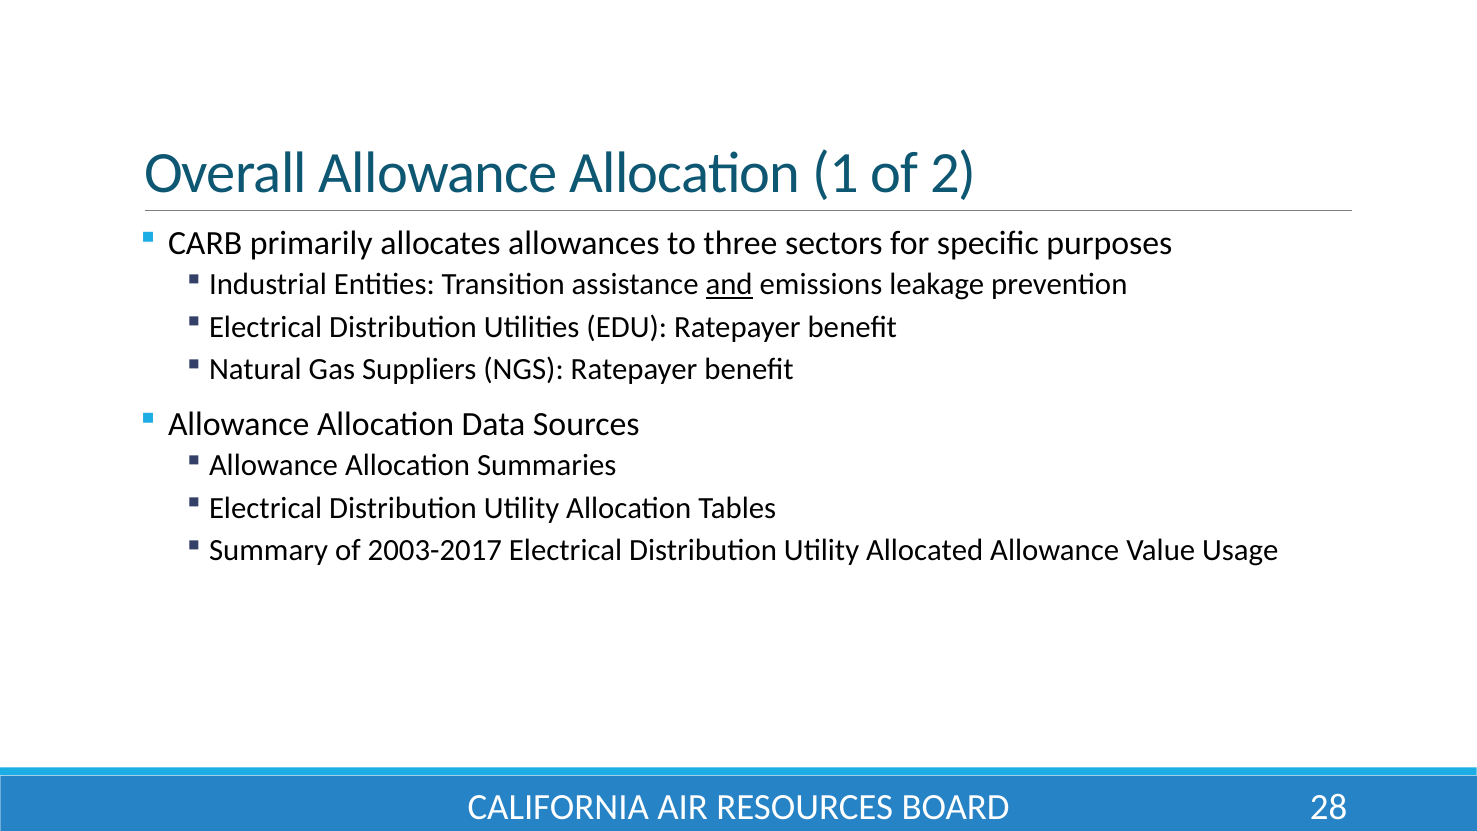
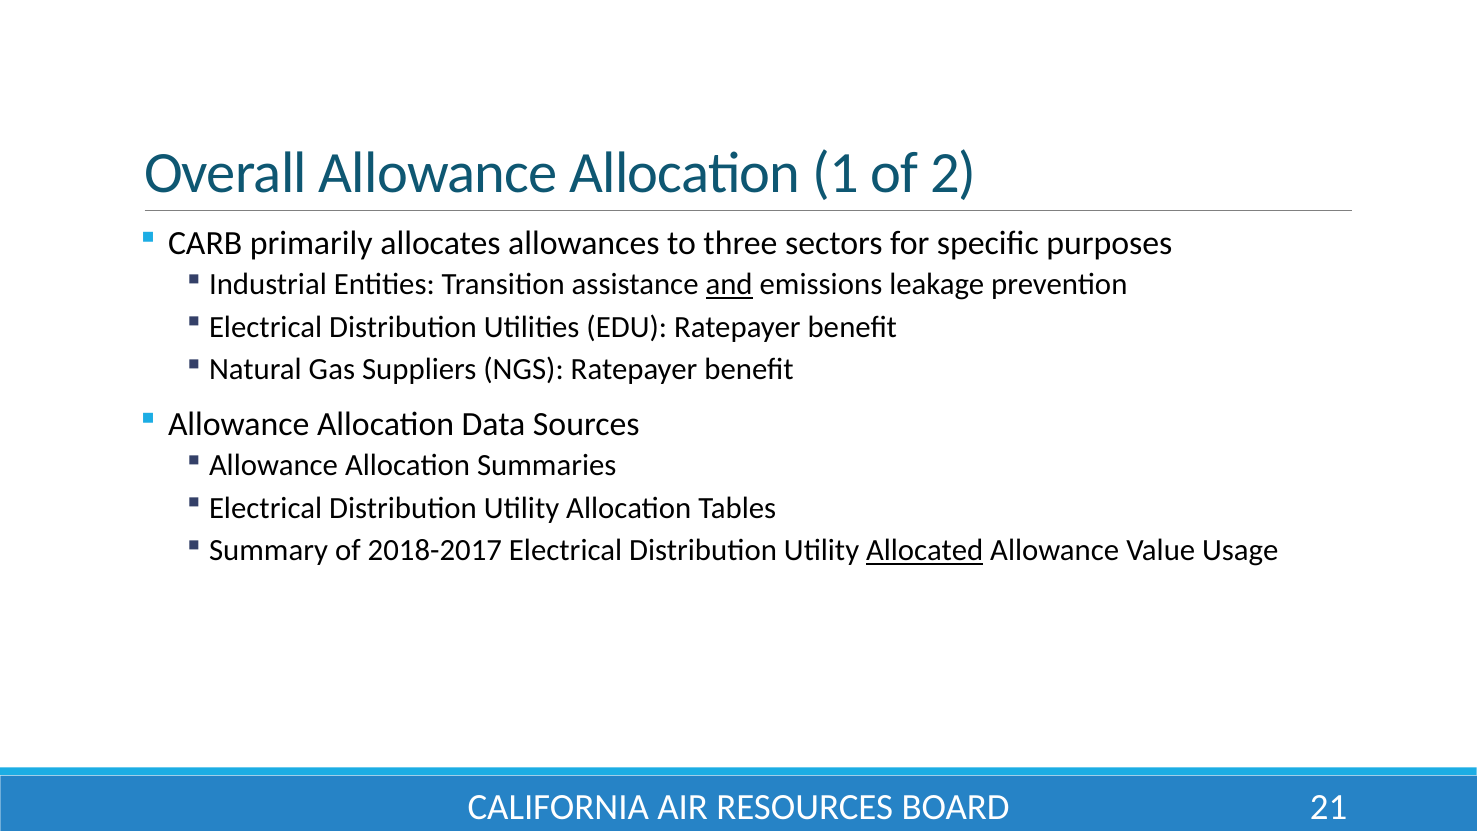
2003-2017: 2003-2017 -> 2018-2017 (435, 551)
Allocated underline: none -> present (925, 551)
28: 28 -> 21 (1329, 807)
